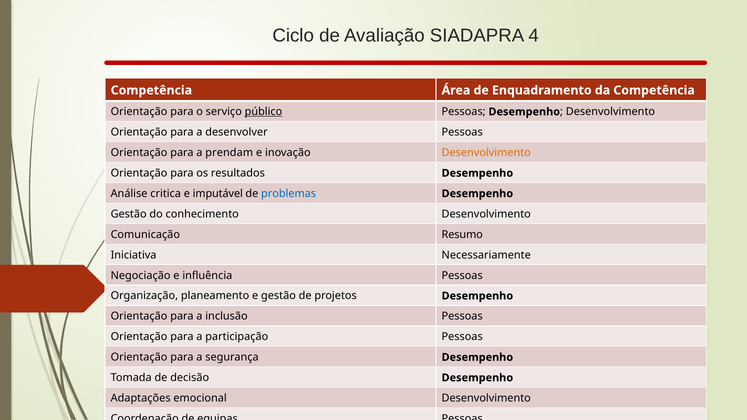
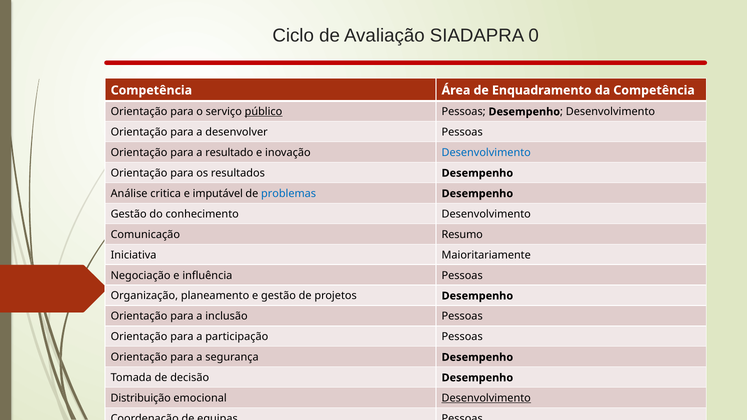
4: 4 -> 0 (534, 36)
prendam: prendam -> resultado (229, 153)
Desenvolvimento colour: orange -> blue (486, 153)
Necessariamente: Necessariamente -> Maioritariamente (486, 255)
Adaptações: Adaptações -> Distribuição (141, 398)
Desenvolvimento underline: none -> present (486, 398)
